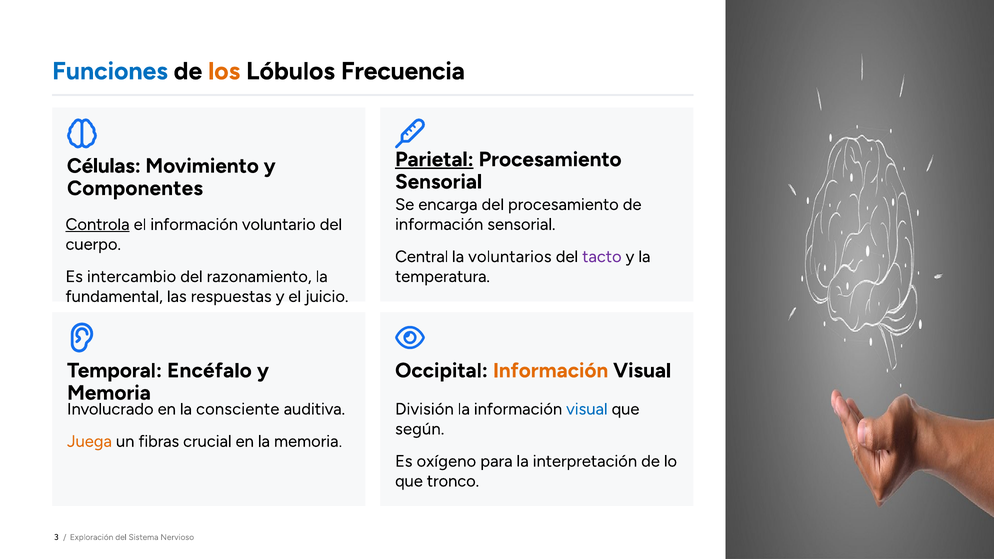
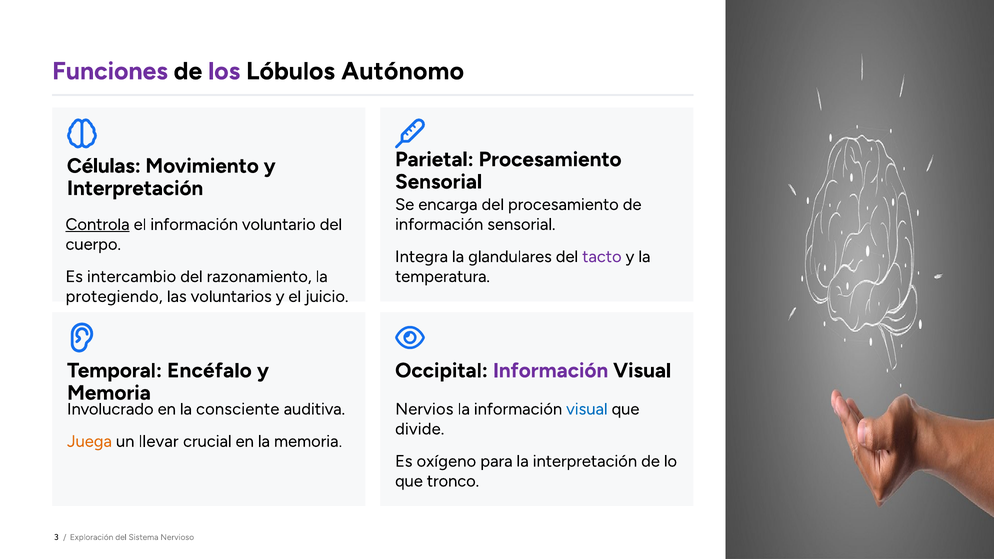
Funciones colour: blue -> purple (110, 71)
los colour: orange -> purple (224, 71)
Frecuencia: Frecuencia -> Autónomo (403, 71)
Parietal underline: present -> none (434, 159)
Componentes: Componentes -> Interpretación (135, 188)
Central: Central -> Integra (422, 257)
voluntarios: voluntarios -> glandulares (510, 257)
fundamental: fundamental -> protegiendo (114, 296)
respuestas: respuestas -> voluntarios (231, 296)
Información colour: orange -> purple (551, 371)
División: División -> Nervios (424, 409)
según: según -> divide (420, 429)
fibras: fibras -> llevar (159, 441)
